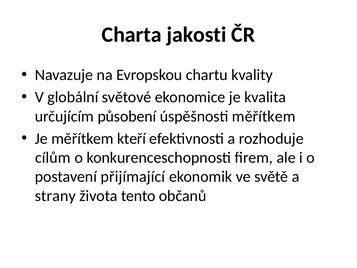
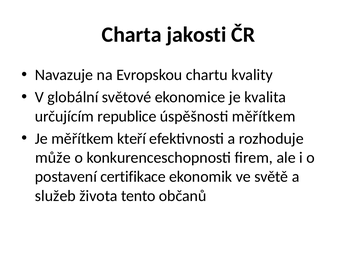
působení: působení -> republice (127, 116)
cílům: cílům -> může (53, 157)
přijímající: přijímající -> certifikace (133, 177)
strany: strany -> služeb (55, 196)
